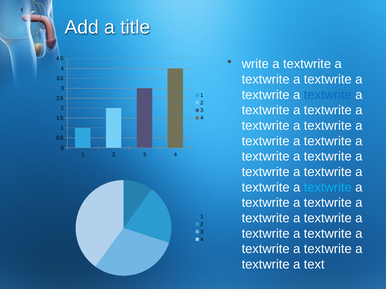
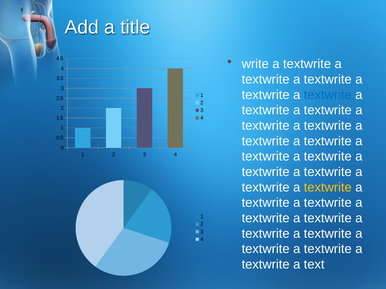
textwrite colour: light blue -> yellow (328, 188)
